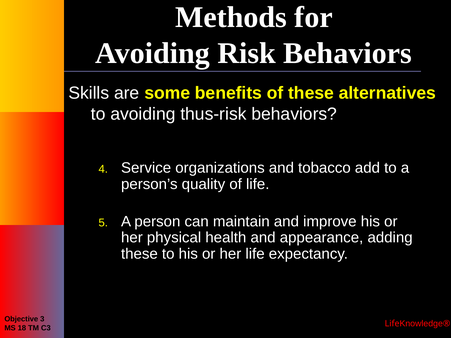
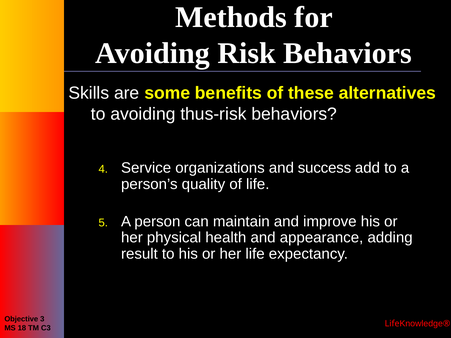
tobacco: tobacco -> success (324, 168)
these: these -> result (139, 254)
